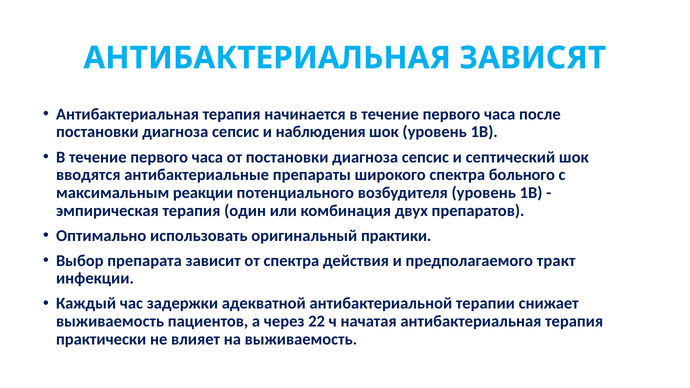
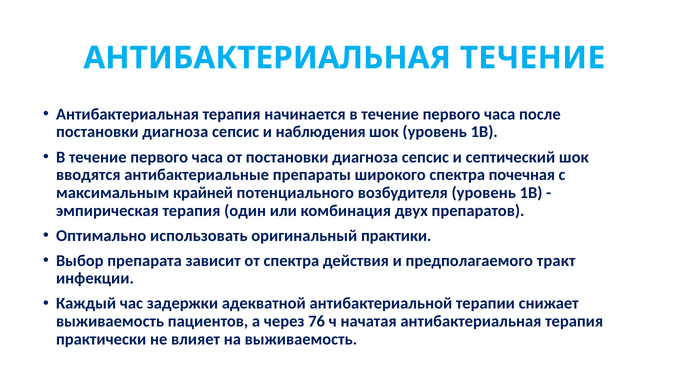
АНТИБАКТЕРИАЛЬНАЯ ЗАВИСЯТ: ЗАВИСЯТ -> ТЕЧЕНИЕ (533, 58)
больного: больного -> почечная (522, 175)
реакции: реакции -> крайней (203, 193)
22: 22 -> 76 (317, 321)
